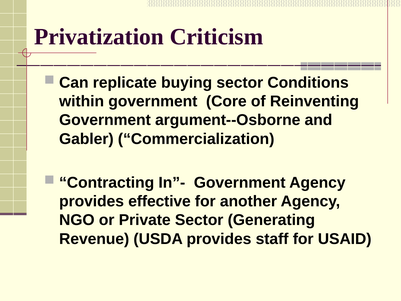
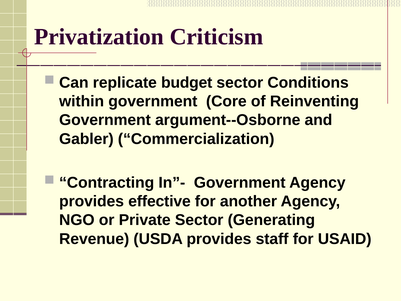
buying: buying -> budget (187, 83)
